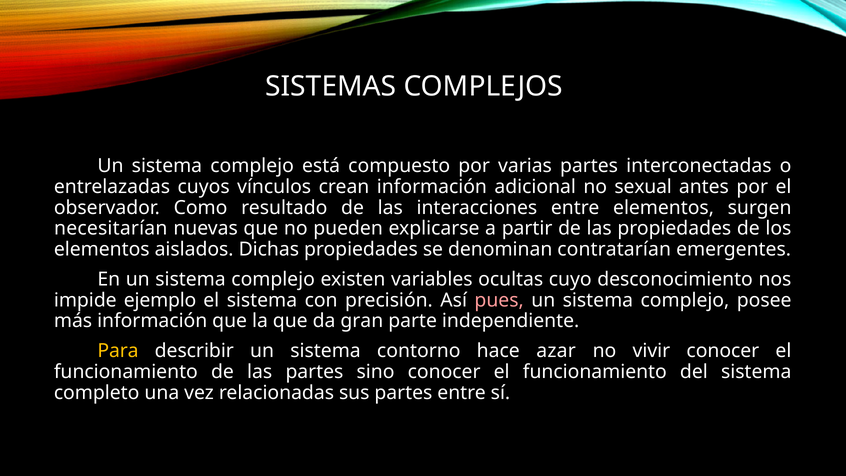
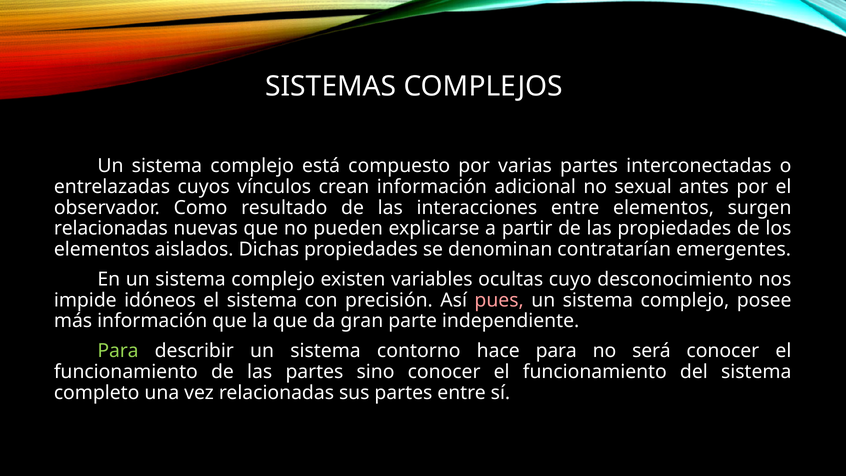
necesitarían: necesitarían -> relacionadas (111, 229)
ejemplo: ejemplo -> idóneos (160, 300)
Para colour: yellow -> light green (118, 351)
hace azar: azar -> para (556, 351)
vivir: vivir -> será (651, 351)
